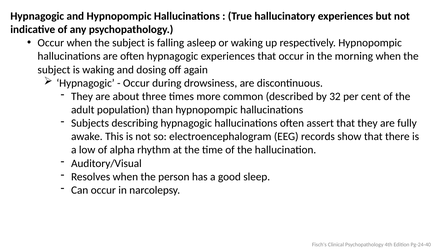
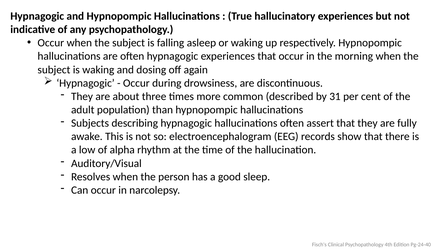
32: 32 -> 31 (335, 97)
